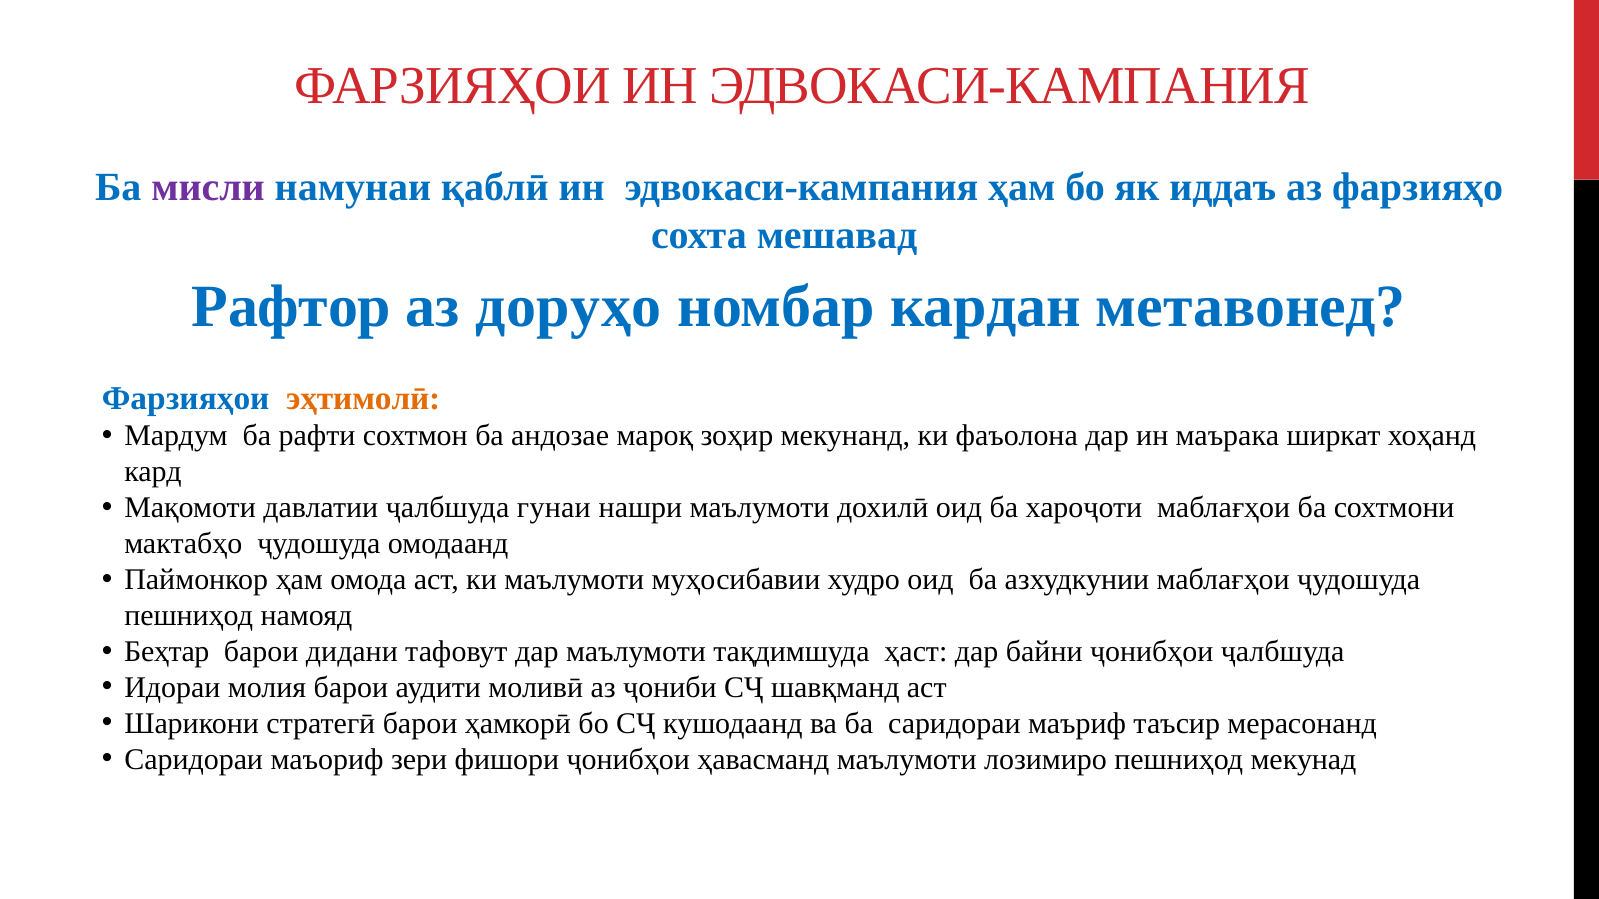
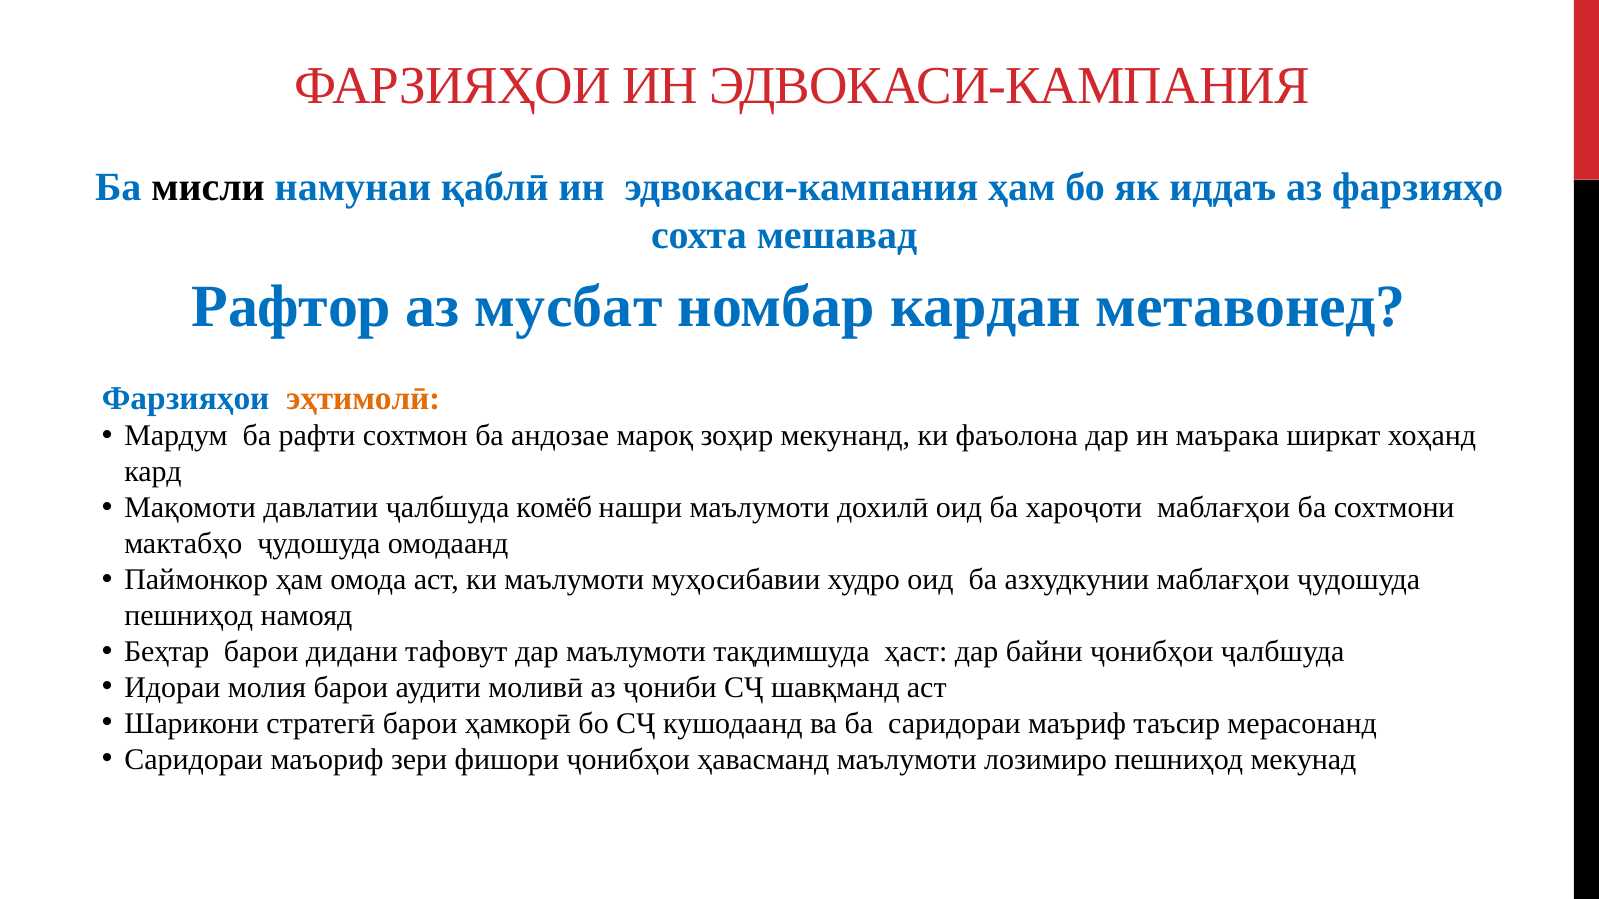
мисли colour: purple -> black (208, 187)
доруҳо: доруҳо -> мусбат (569, 307)
гунаи: гунаи -> комёб (554, 508)
